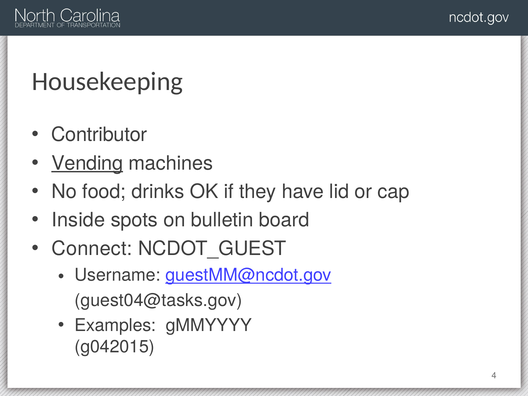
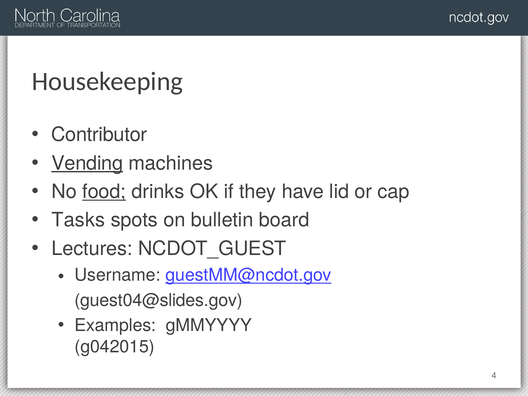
food underline: none -> present (104, 192)
Inside: Inside -> Tasks (78, 220)
Connect: Connect -> Lectures (92, 249)
guest04@tasks.gov: guest04@tasks.gov -> guest04@slides.gov (159, 300)
